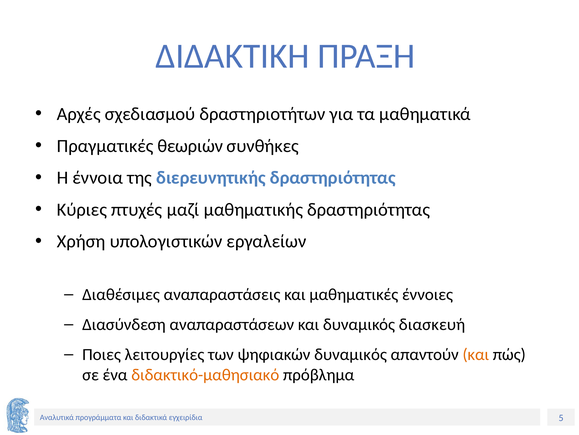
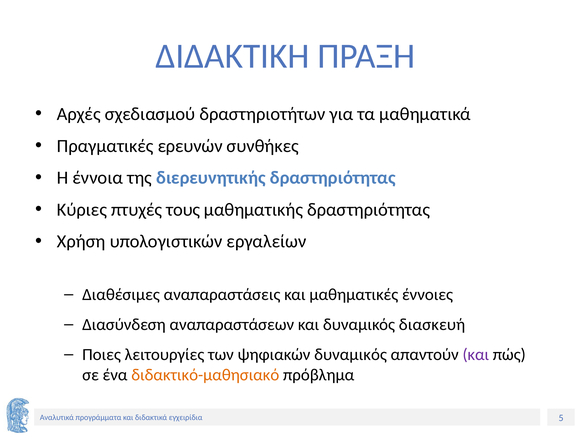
θεωριών: θεωριών -> ερευνών (190, 146)
μαζί: μαζί -> τους (183, 209)
και colour: orange -> purple (476, 354)
